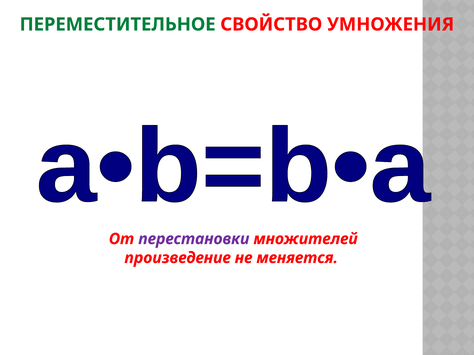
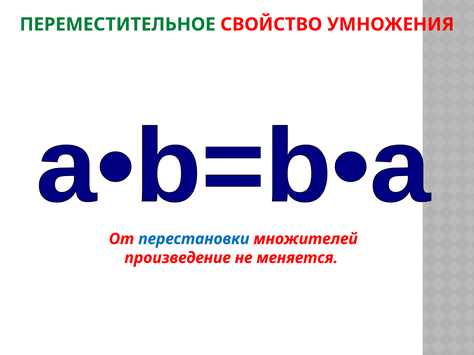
перестановки colour: purple -> blue (194, 239)
